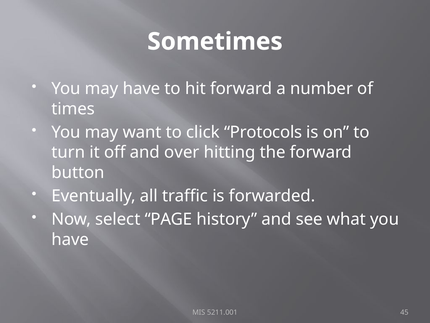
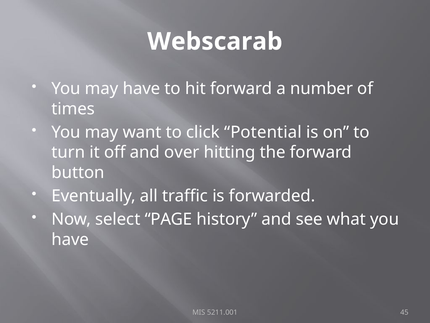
Sometimes: Sometimes -> Webscarab (215, 41)
Protocols: Protocols -> Potential (263, 132)
